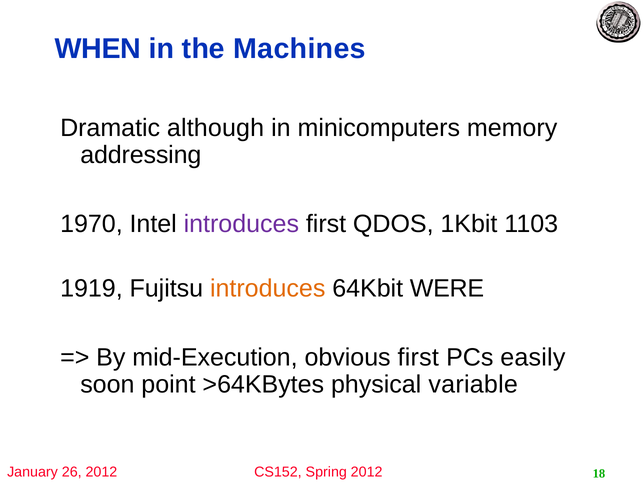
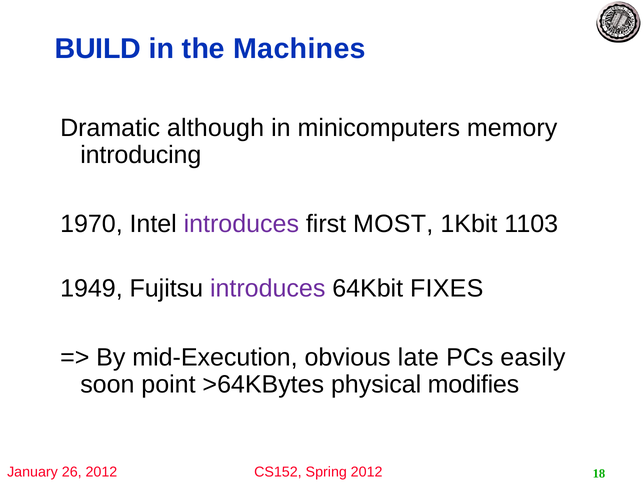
WHEN: WHEN -> BUILD (98, 49)
addressing: addressing -> introducing (141, 155)
QDOS: QDOS -> MOST (393, 224)
1919: 1919 -> 1949 (91, 288)
introduces colour: orange -> purple (268, 288)
WERE: WERE -> FIXES (447, 288)
obvious first: first -> late (418, 358)
variable: variable -> modifies (473, 385)
